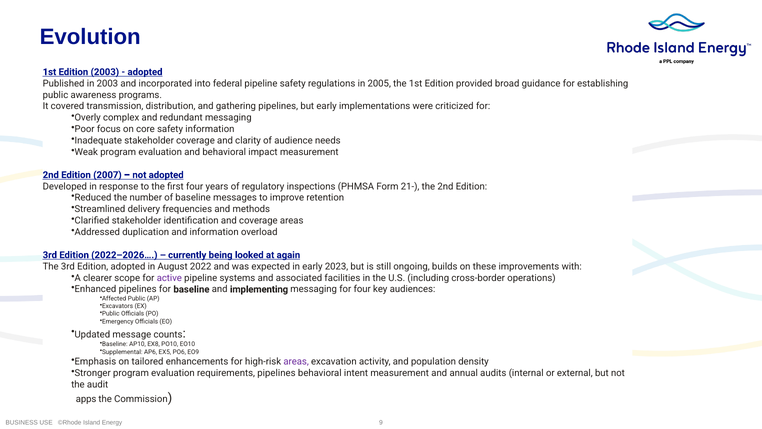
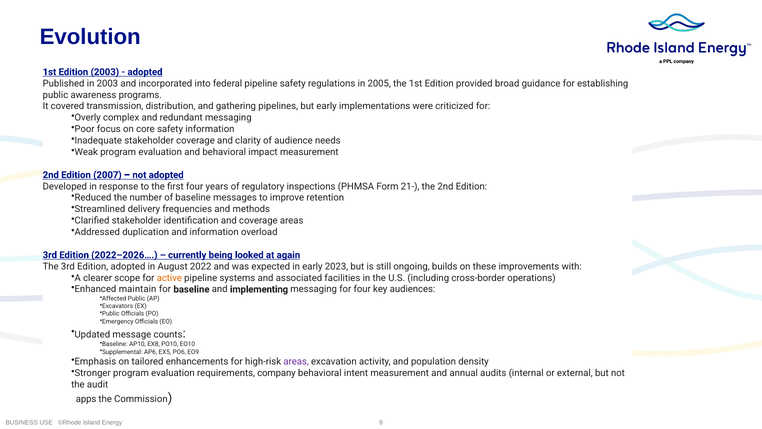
active colour: purple -> orange (169, 278)
Enhanced pipelines: pipelines -> maintain (138, 289)
requirements pipelines: pipelines -> company (276, 373)
